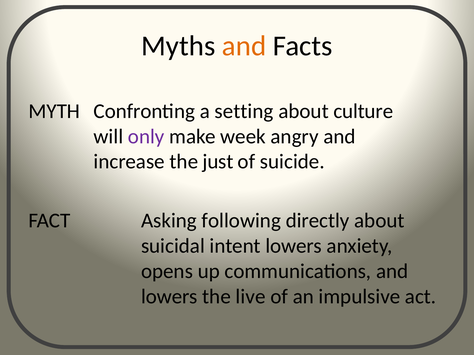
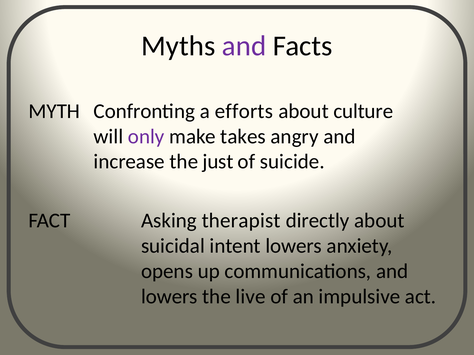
and colour: orange -> purple (244, 46)
setting: setting -> efforts (244, 111)
week: week -> takes (243, 137)
following: following -> therapist (241, 221)
